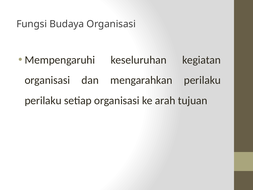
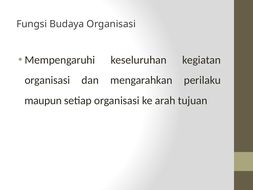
perilaku: perilaku -> maupun (43, 100)
